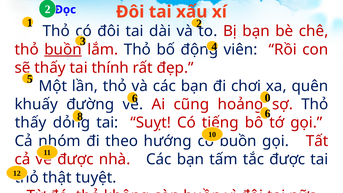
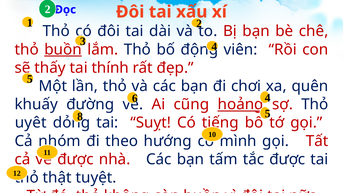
0: 0 -> 4 (268, 98)
hoảng underline: none -> present (241, 104)
6: 6 -> 5 (268, 114)
thấy: thấy -> uyêt (31, 123)
buồn: buồn -> mình (238, 141)
